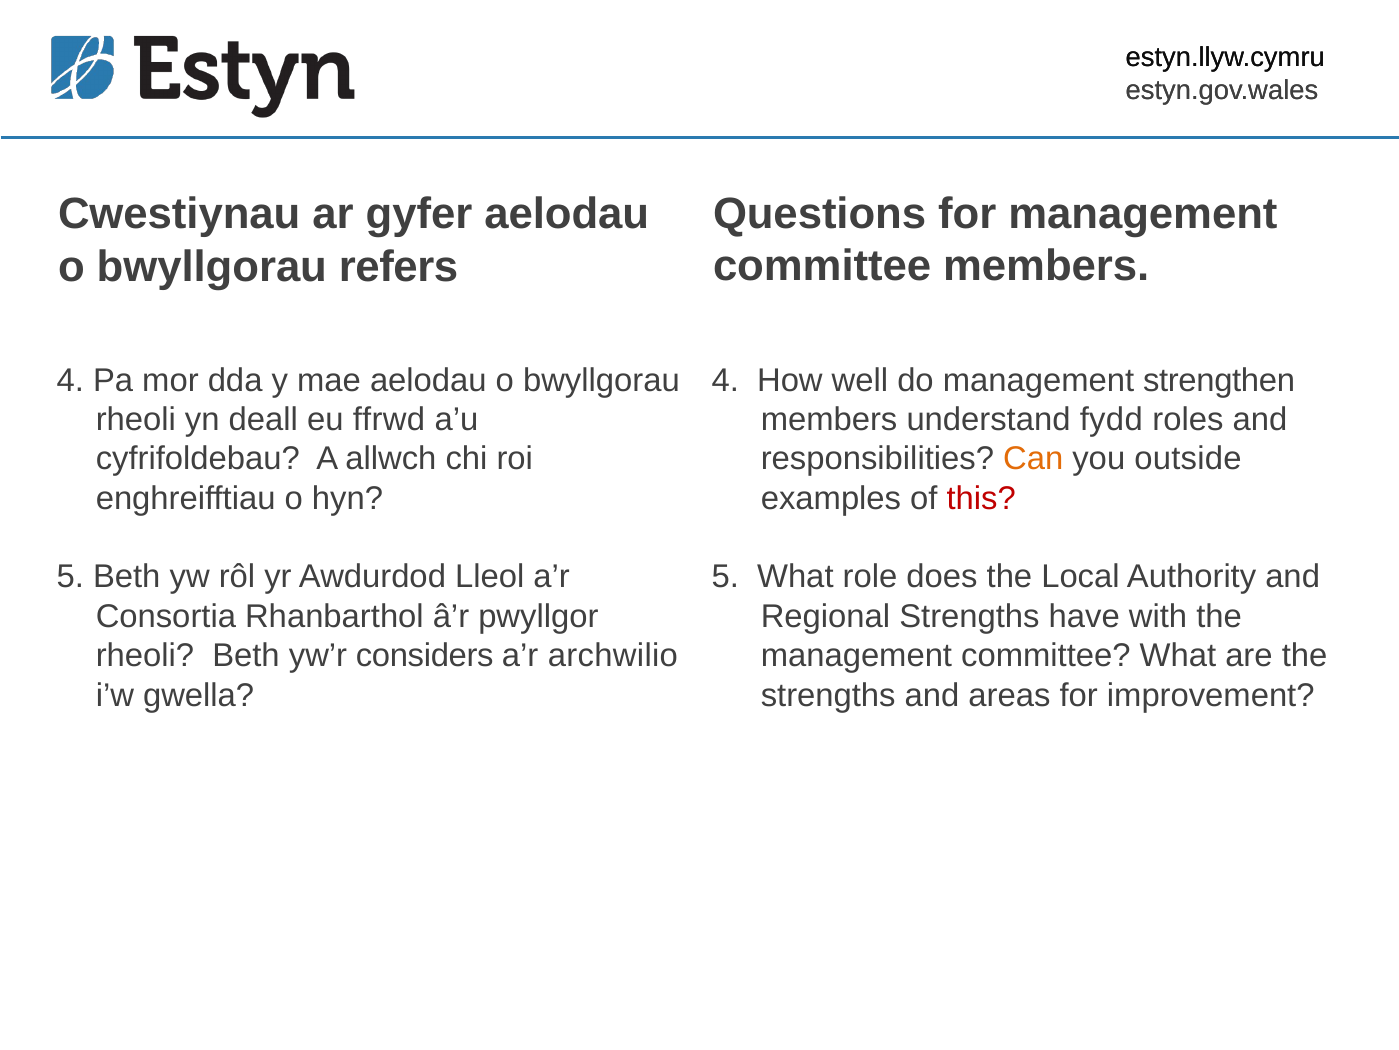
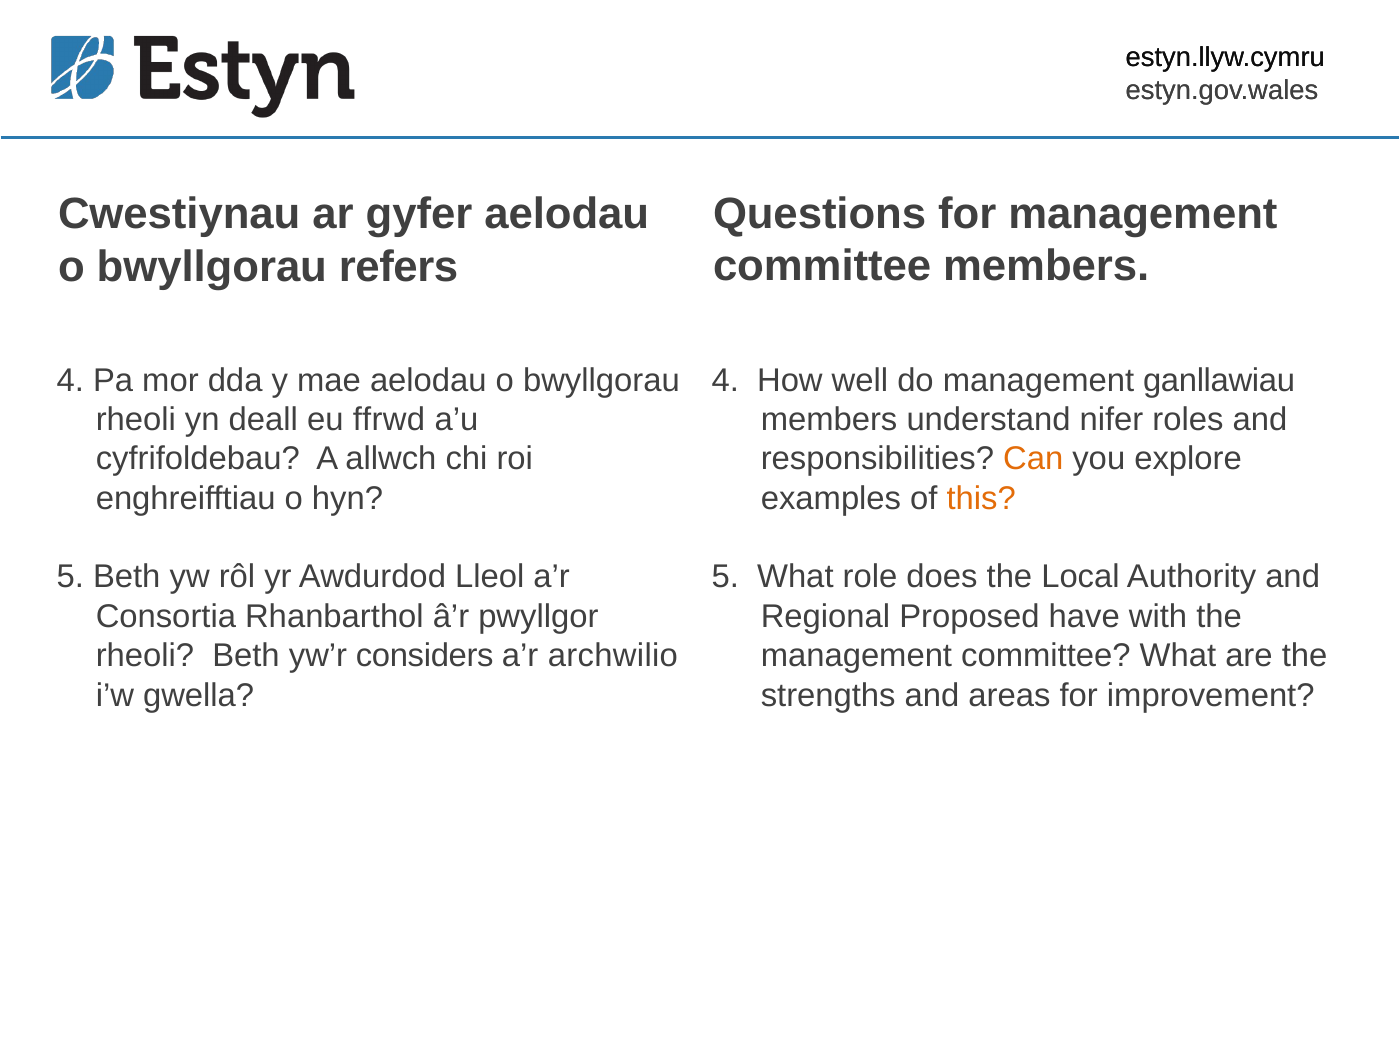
strengthen: strengthen -> ganllawiau (1219, 380)
fydd: fydd -> nifer (1111, 419)
outside: outside -> explore (1188, 459)
this colour: red -> orange (981, 498)
Regional Strengths: Strengths -> Proposed (969, 616)
